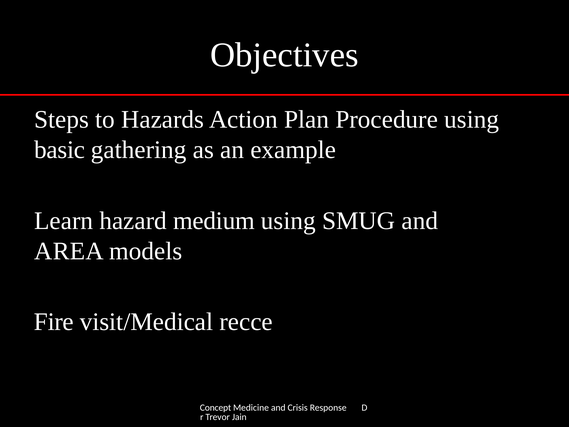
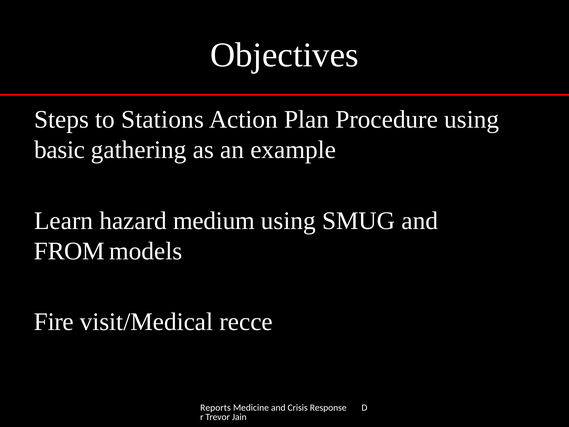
Hazards: Hazards -> Stations (163, 119)
AREA: AREA -> FROM (69, 251)
Concept: Concept -> Reports (215, 407)
